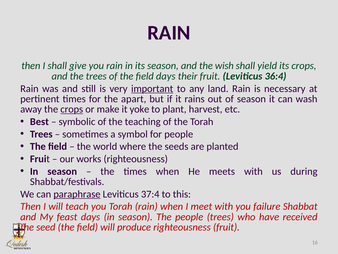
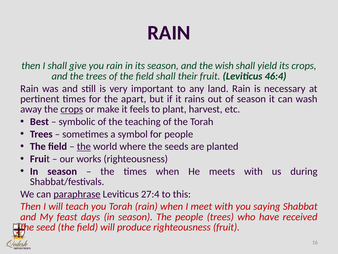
field days: days -> shall (166, 76)
36:4: 36:4 -> 46:4 (276, 76)
important underline: present -> none (152, 88)
yoke: yoke -> feels (139, 109)
the underline: none -> present (84, 146)
37:4: 37:4 -> 27:4 (150, 194)
failure: failure -> saying (267, 206)
